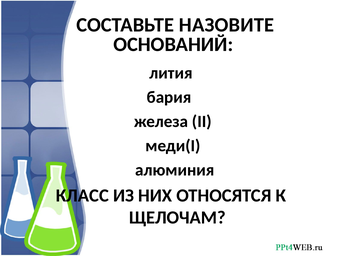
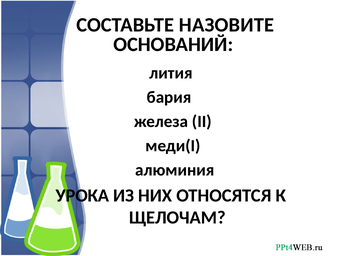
КЛАСС: КЛАСС -> УРОКА (82, 196)
